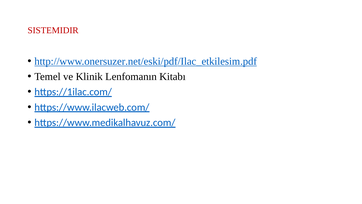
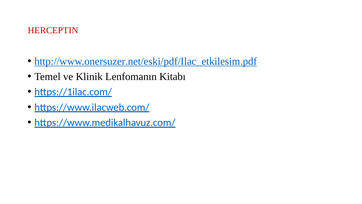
SISTEMIDIR: SISTEMIDIR -> HERCEPTIN (53, 30)
